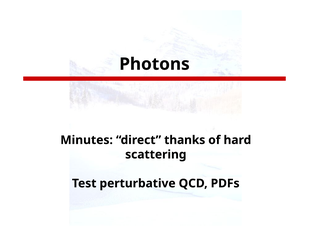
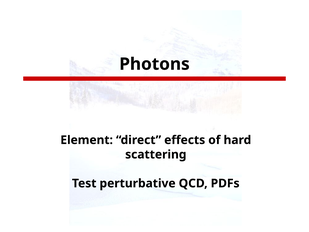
Minutes: Minutes -> Element (87, 140)
thanks: thanks -> effects (185, 140)
